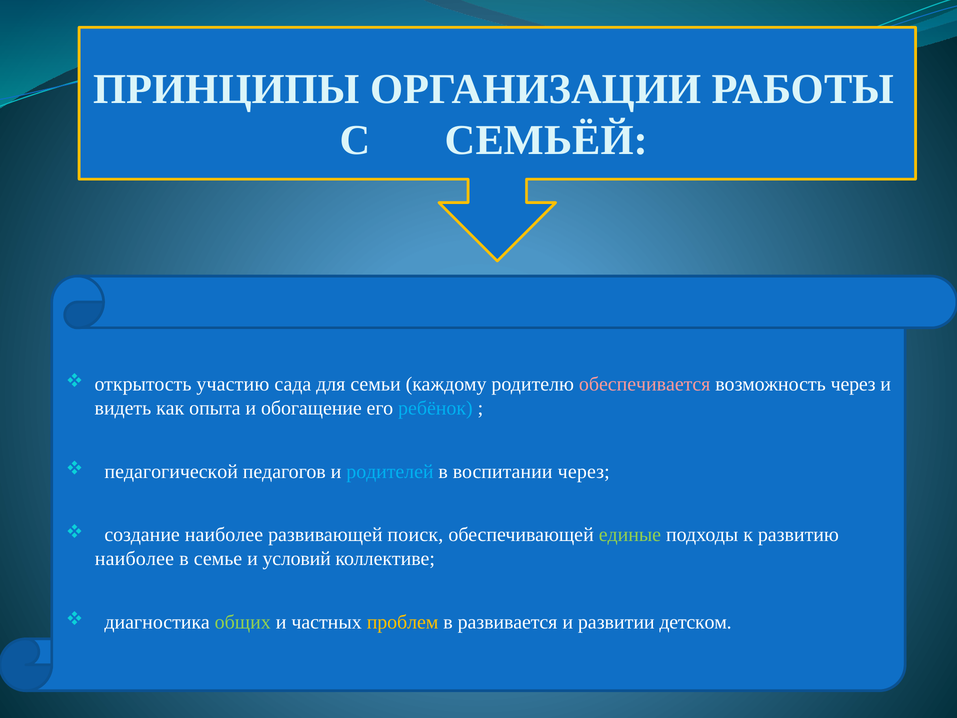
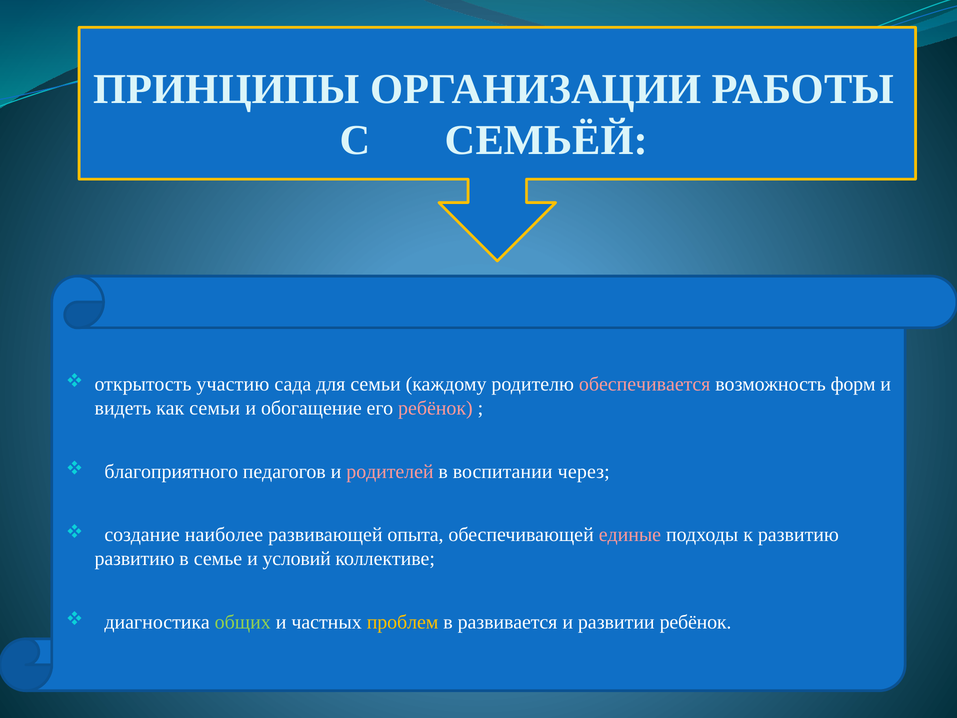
возможность через: через -> форм (853, 384)
как опыта: опыта -> семьи (215, 408)
ребёнок colour: light blue -> pink (435, 408)
педагогической: педагогической -> благоприятного (171, 471)
родителей colour: light blue -> pink (390, 471)
поиск: поиск -> опыта (416, 535)
единые colour: light green -> pink (630, 535)
наиболее: наиболее -> развитию (135, 559)
развитии детском: детском -> ребёнок (696, 622)
